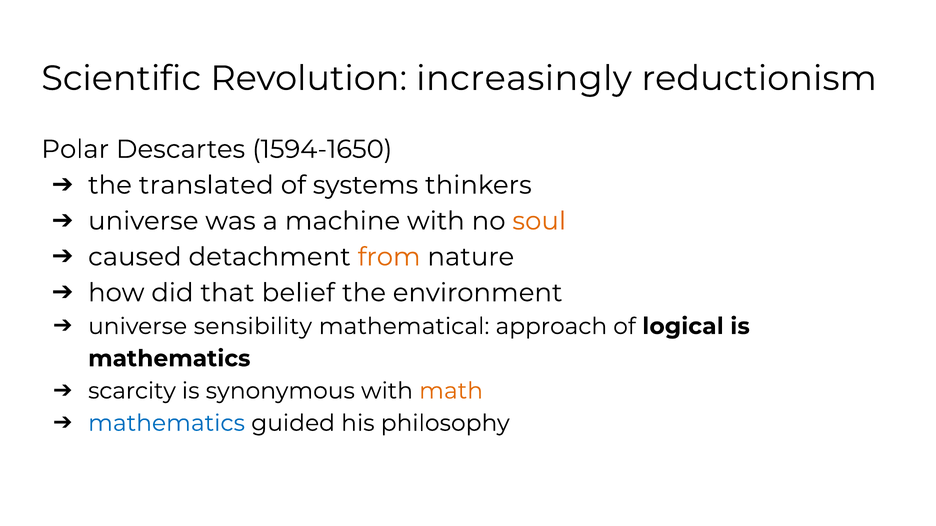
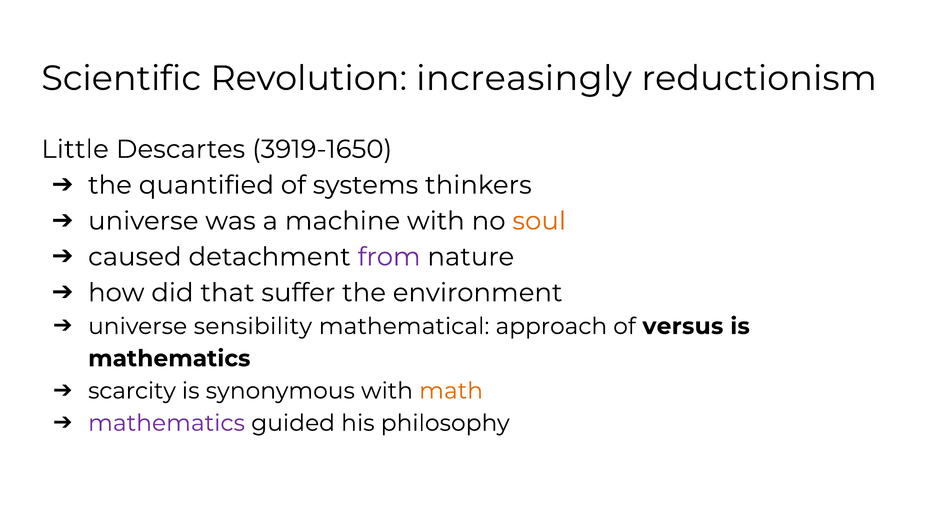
Polar: Polar -> Little (75, 149)
1594-1650: 1594-1650 -> 3919-1650 (322, 149)
translated: translated -> quantified (206, 185)
from colour: orange -> purple (389, 257)
belief: belief -> suffer (298, 293)
logical: logical -> versus (683, 327)
mathematics colour: blue -> purple (167, 424)
